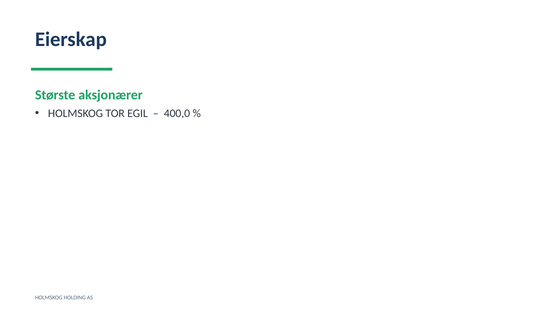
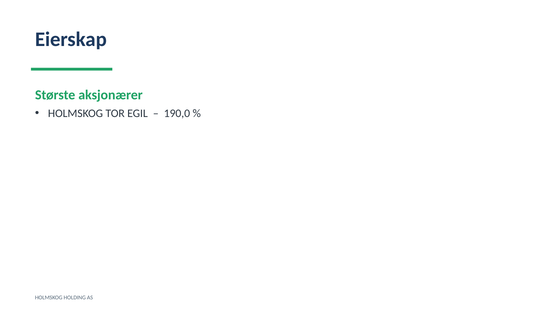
400,0: 400,0 -> 190,0 (177, 113)
